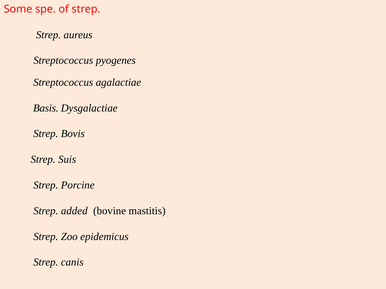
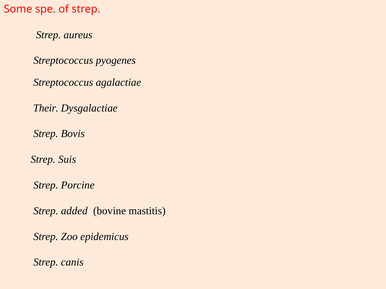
Basis: Basis -> Their (46, 108)
